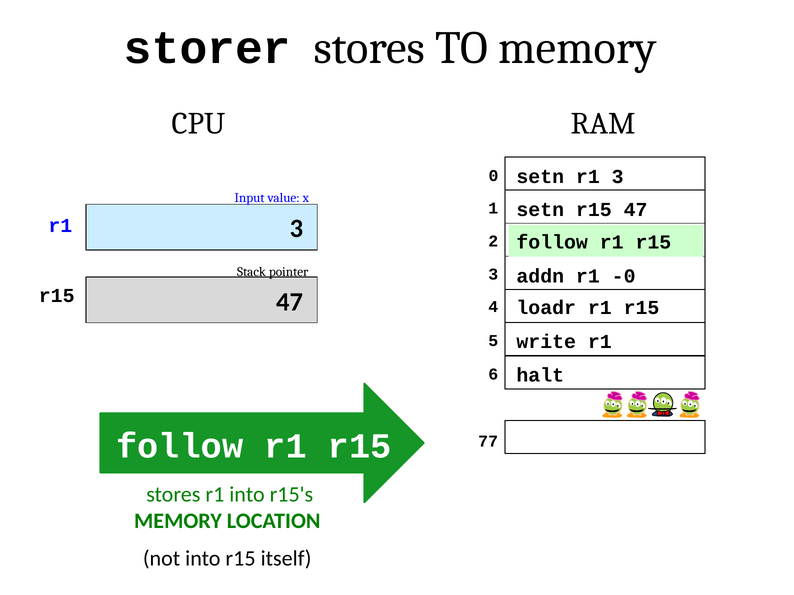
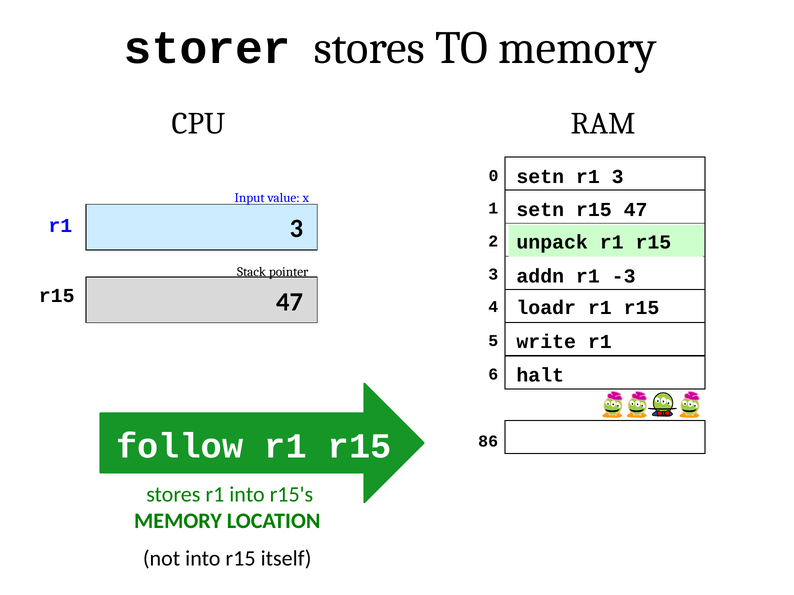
follow: follow -> unpack (552, 243)
-0: -0 -> -3 (624, 276)
77: 77 -> 86 (488, 442)
